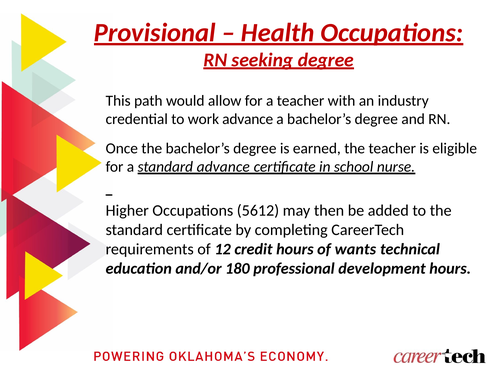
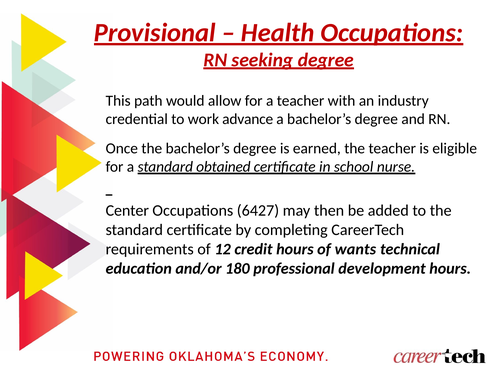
standard advance: advance -> obtained (223, 167)
Higher: Higher -> Center (127, 211)
5612: 5612 -> 6427 (258, 211)
